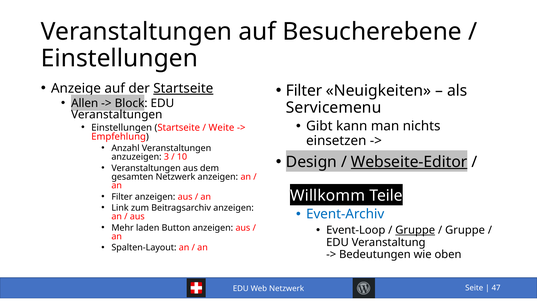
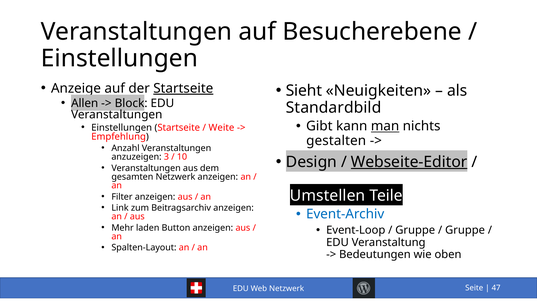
Filter: Filter -> Sieht (304, 91)
Servicemenu: Servicemenu -> Standardbild (334, 108)
man underline: none -> present (385, 126)
einsetzen: einsetzen -> gestalten (336, 141)
Willkomm: Willkomm -> Umstellen (328, 196)
Gruppe underline: present -> none (415, 230)
